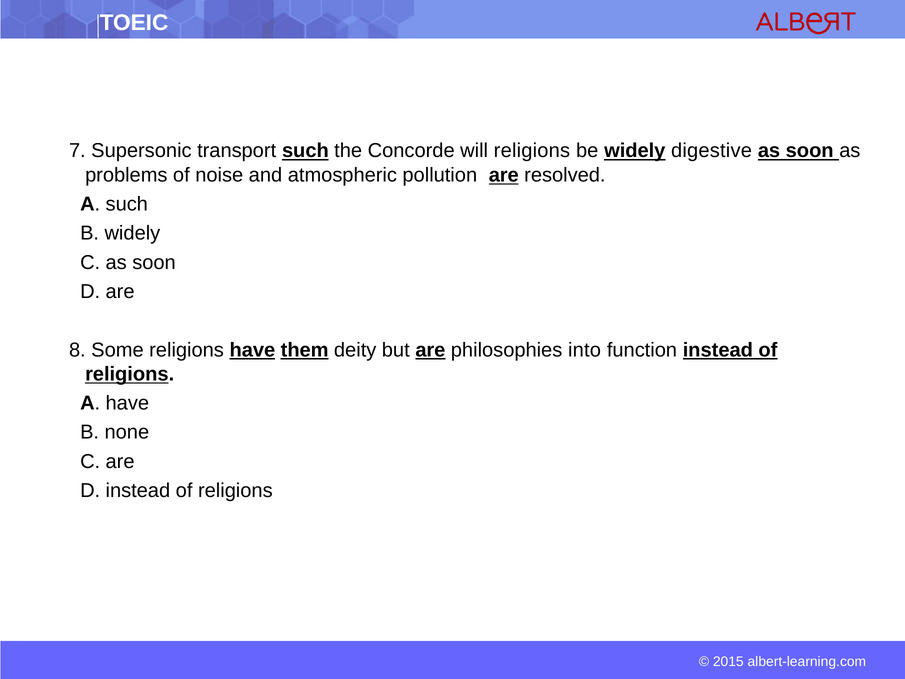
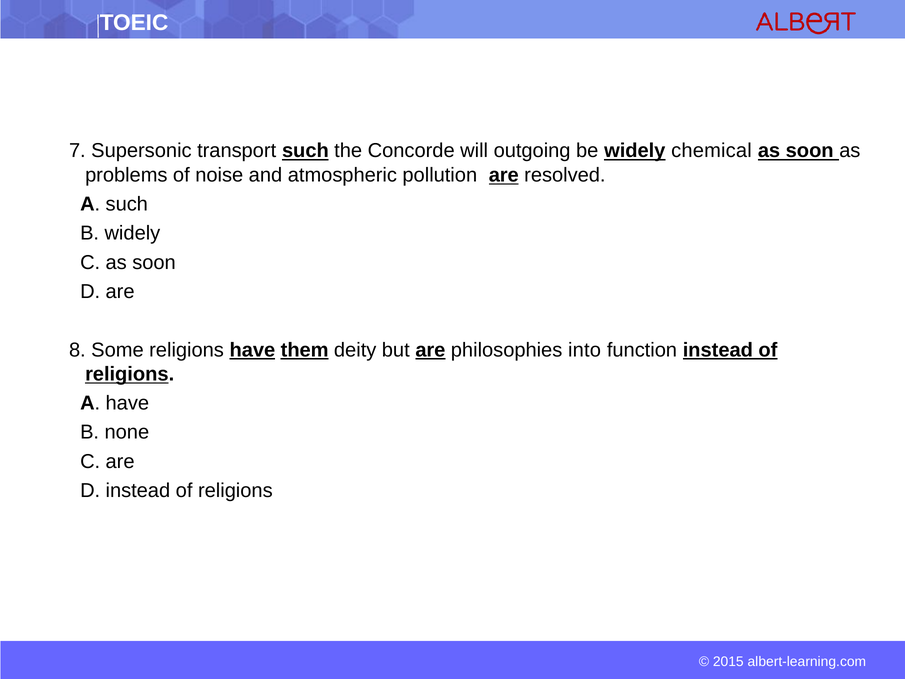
will religions: religions -> outgoing (532, 151)
digestive: digestive -> chemical (711, 151)
